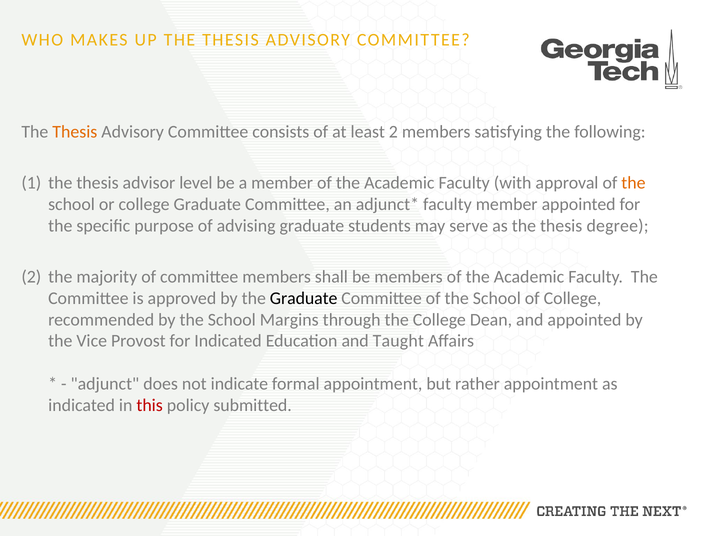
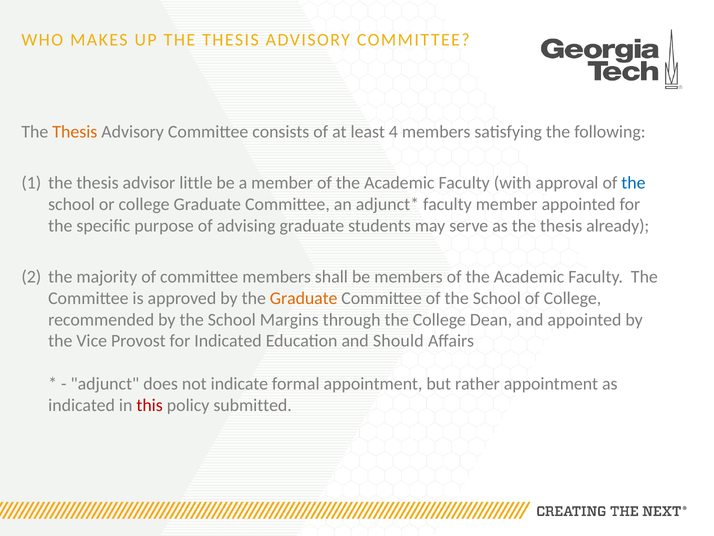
least 2: 2 -> 4 (393, 132)
level: level -> little (196, 183)
the colour: orange -> blue (633, 183)
degree: degree -> already (618, 226)
Graduate colour: black -> orange (304, 298)
Taught: Taught -> Should (398, 341)
